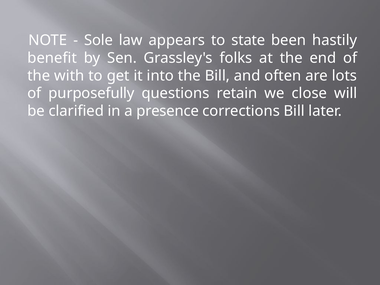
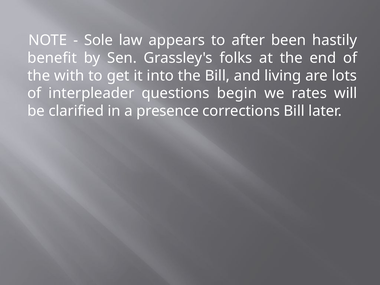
state: state -> after (248, 40)
often: often -> living (283, 76)
purposefully: purposefully -> interpleader (91, 93)
retain: retain -> begin (237, 93)
close: close -> rates (309, 93)
